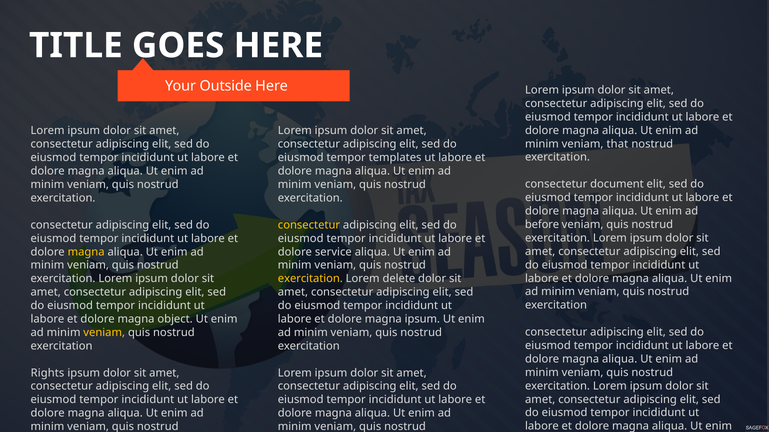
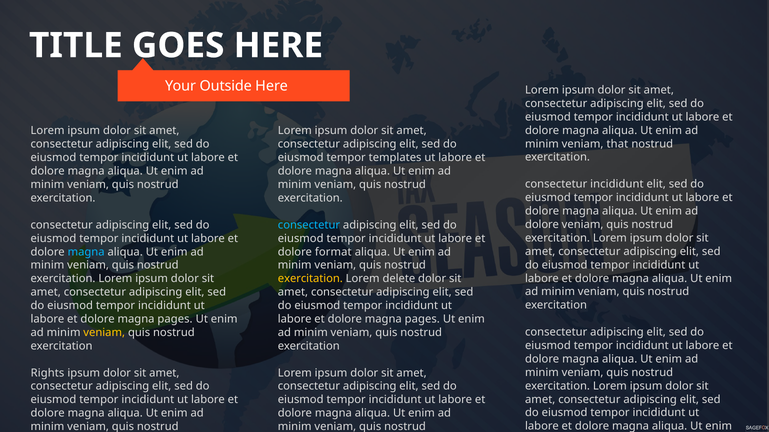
consectetur document: document -> incididunt (617, 184)
before: before -> dolore (542, 225)
consectetur colour: yellow -> light blue (309, 225)
magna colour: yellow -> light blue (86, 252)
service: service -> format (333, 252)
object: object -> pages (175, 319)
ipsum: ipsum -> pages (422, 319)
